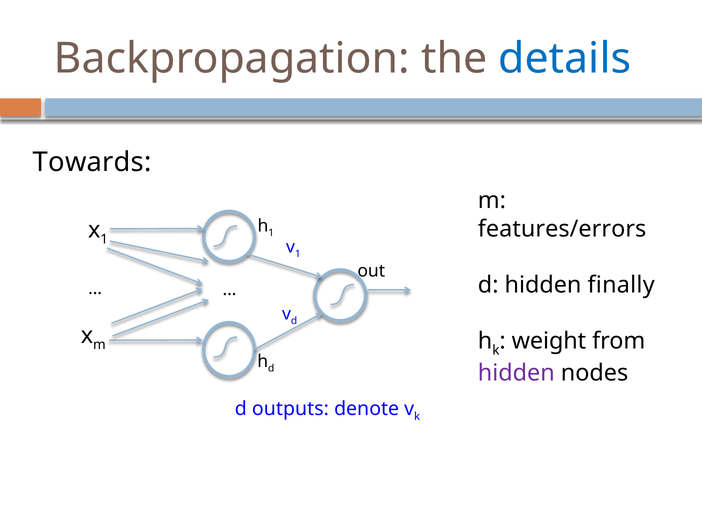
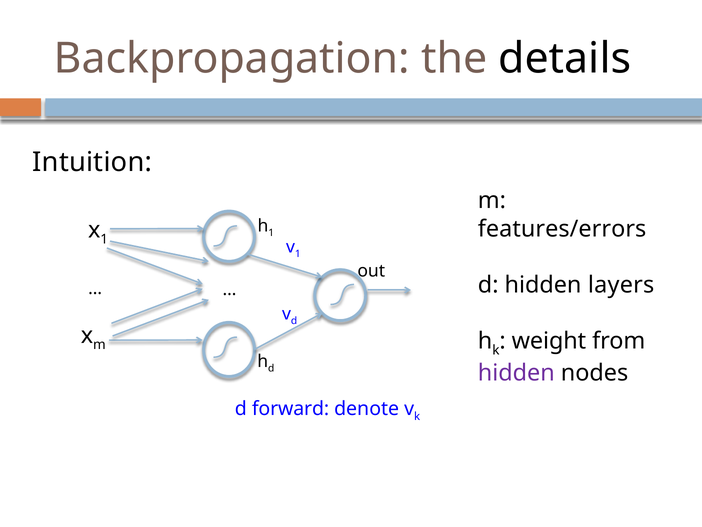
details colour: blue -> black (565, 59)
Towards: Towards -> Intuition (92, 162)
finally: finally -> layers (621, 285)
outputs: outputs -> forward (291, 408)
